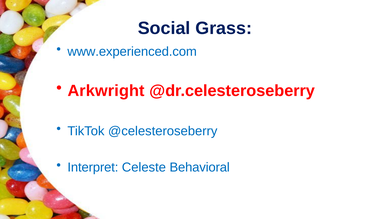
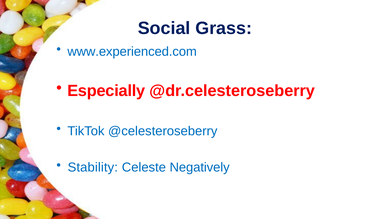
Arkwright: Arkwright -> Especially (106, 91)
Interpret: Interpret -> Stability (93, 168)
Behavioral: Behavioral -> Negatively (200, 168)
